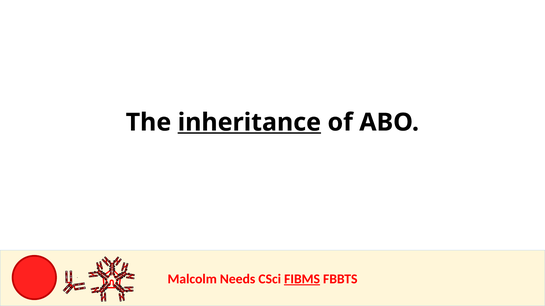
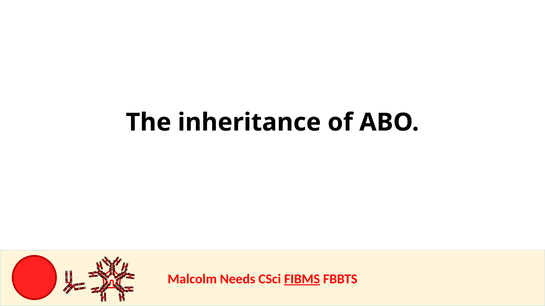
inheritance underline: present -> none (249, 123)
